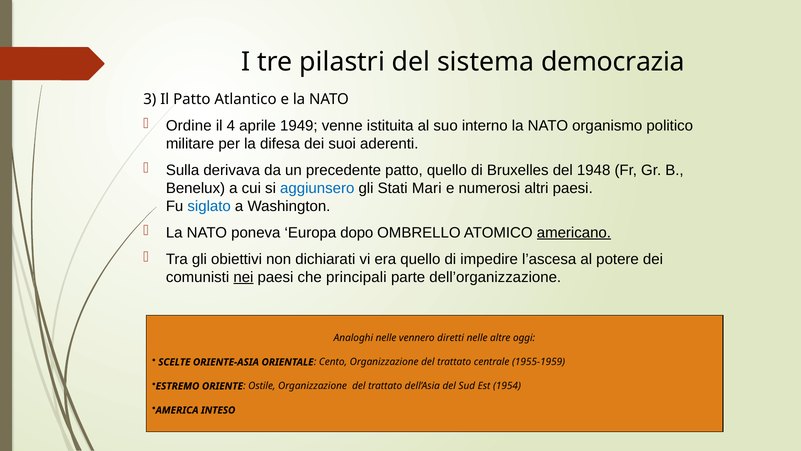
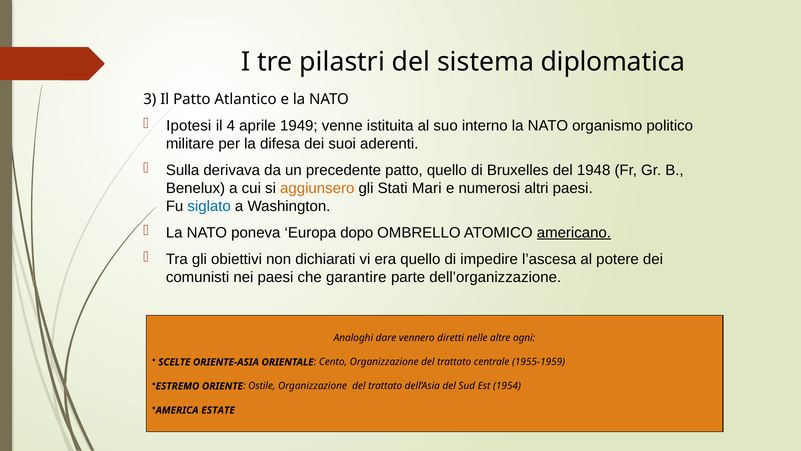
democrazia: democrazia -> diplomatica (613, 62)
Ordine: Ordine -> Ipotesi (189, 126)
aggiunsero colour: blue -> orange (317, 188)
nei underline: present -> none (243, 277)
principali: principali -> garantire (356, 277)
Analoghi nelle: nelle -> dare (386, 338)
oggi: oggi -> ogni (524, 338)
INTESO: INTESO -> ESTATE (218, 410)
